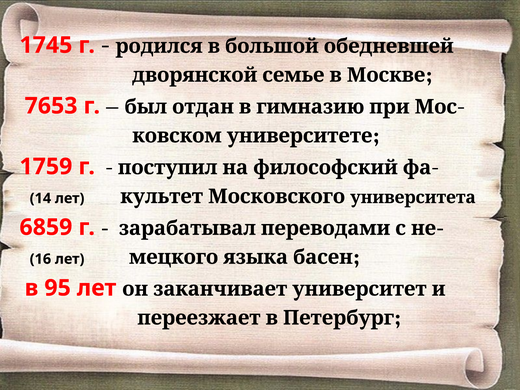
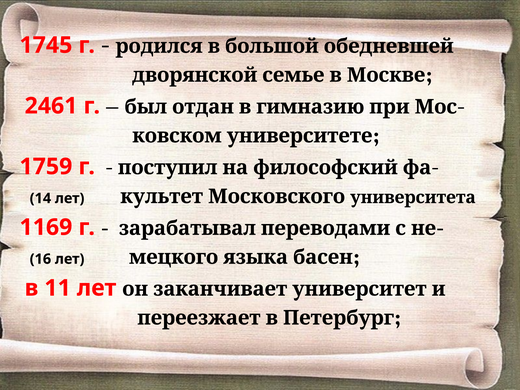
7653: 7653 -> 2461 (51, 106)
6859: 6859 -> 1169 (46, 227)
95: 95 -> 11 (58, 288)
